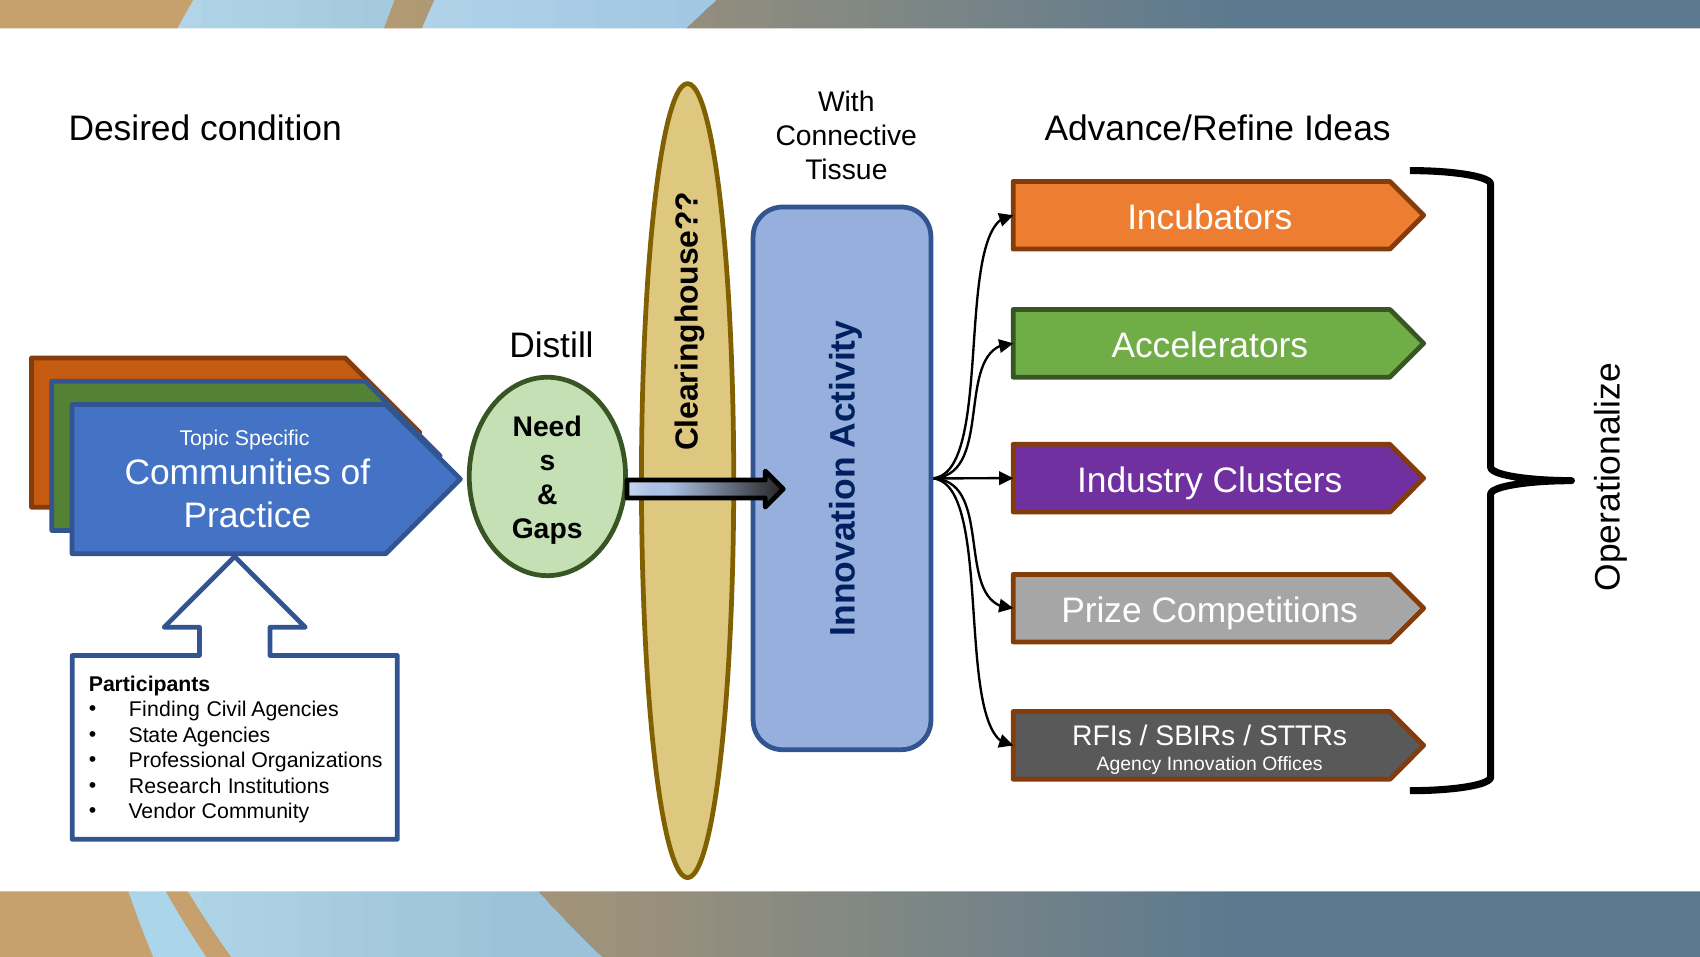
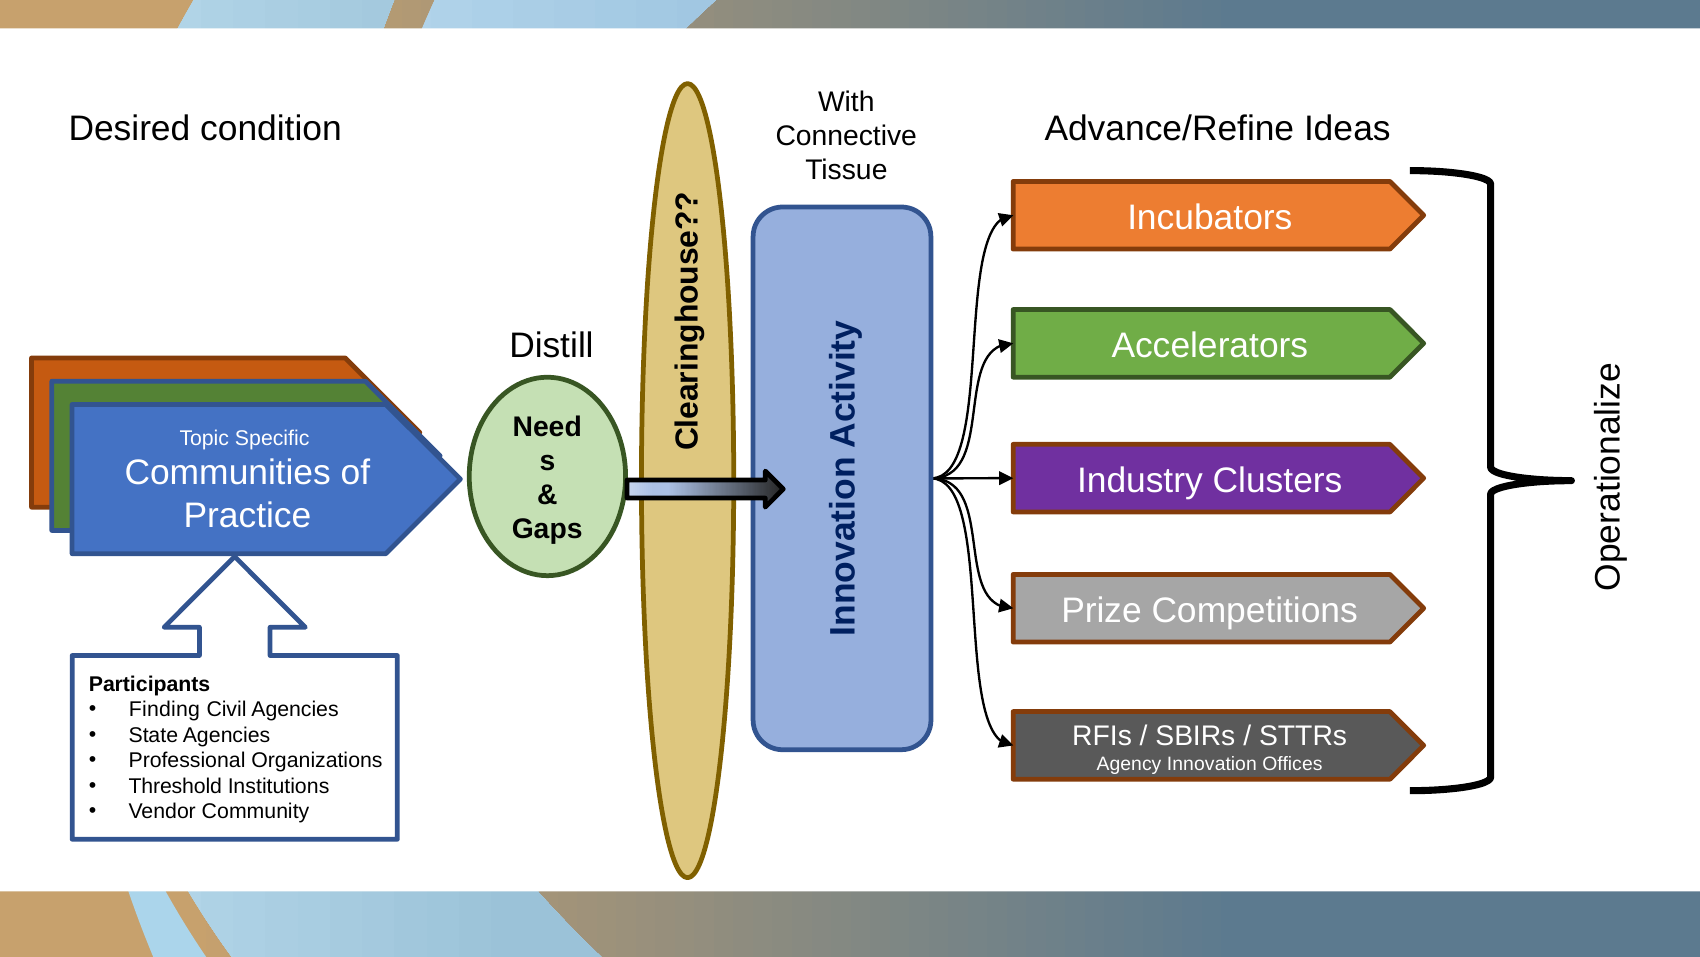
Research: Research -> Threshold (175, 786)
